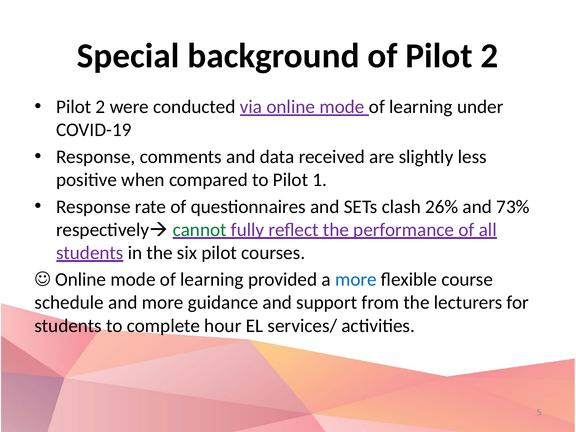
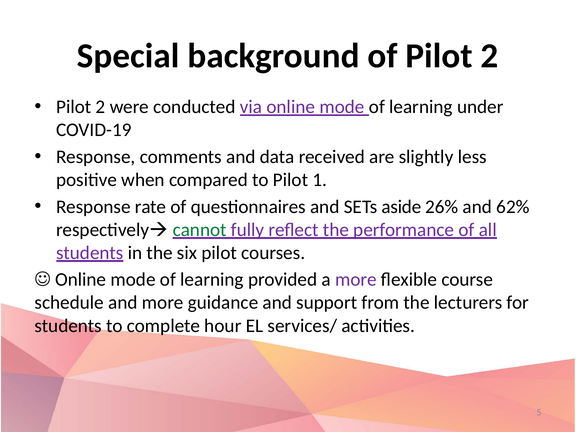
clash: clash -> aside (401, 207)
73%: 73% -> 62% (513, 207)
more colour: blue -> purple (356, 280)
